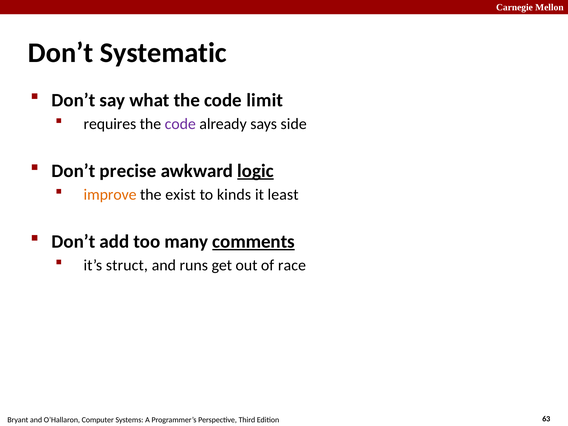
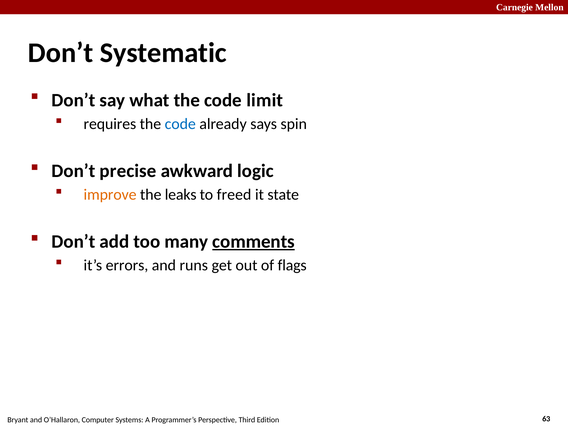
code colour: purple -> blue (180, 124)
side: side -> spin (294, 124)
logic underline: present -> none (255, 171)
exist: exist -> leaks (181, 195)
kinds: kinds -> freed (234, 195)
least: least -> state (283, 195)
struct: struct -> errors (127, 265)
race: race -> flags (292, 265)
